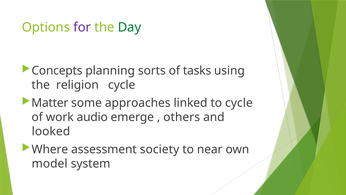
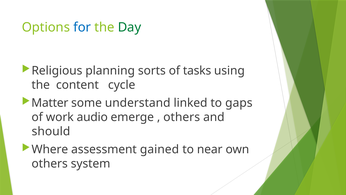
for colour: purple -> blue (82, 27)
Concepts: Concepts -> Religious (57, 71)
religion: religion -> content (77, 85)
approaches: approaches -> understand (138, 103)
to cycle: cycle -> gaps (239, 103)
looked: looked -> should (51, 131)
society: society -> gained (160, 149)
model: model -> others (50, 163)
